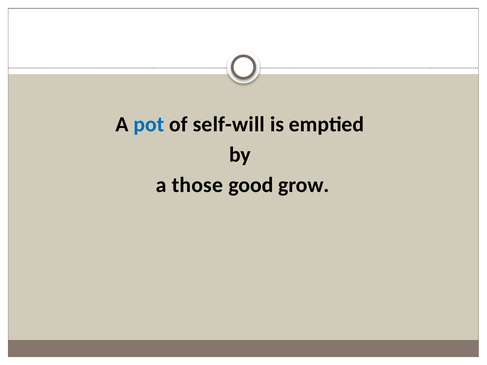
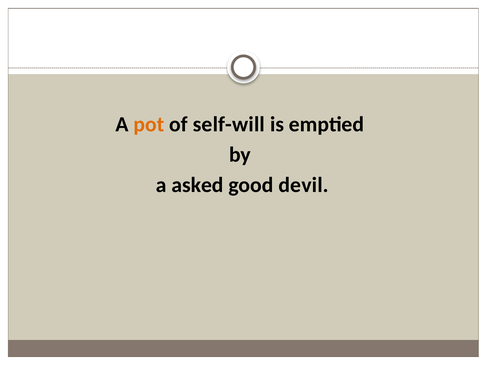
pot colour: blue -> orange (149, 125)
those: those -> asked (197, 185)
grow: grow -> devil (304, 185)
